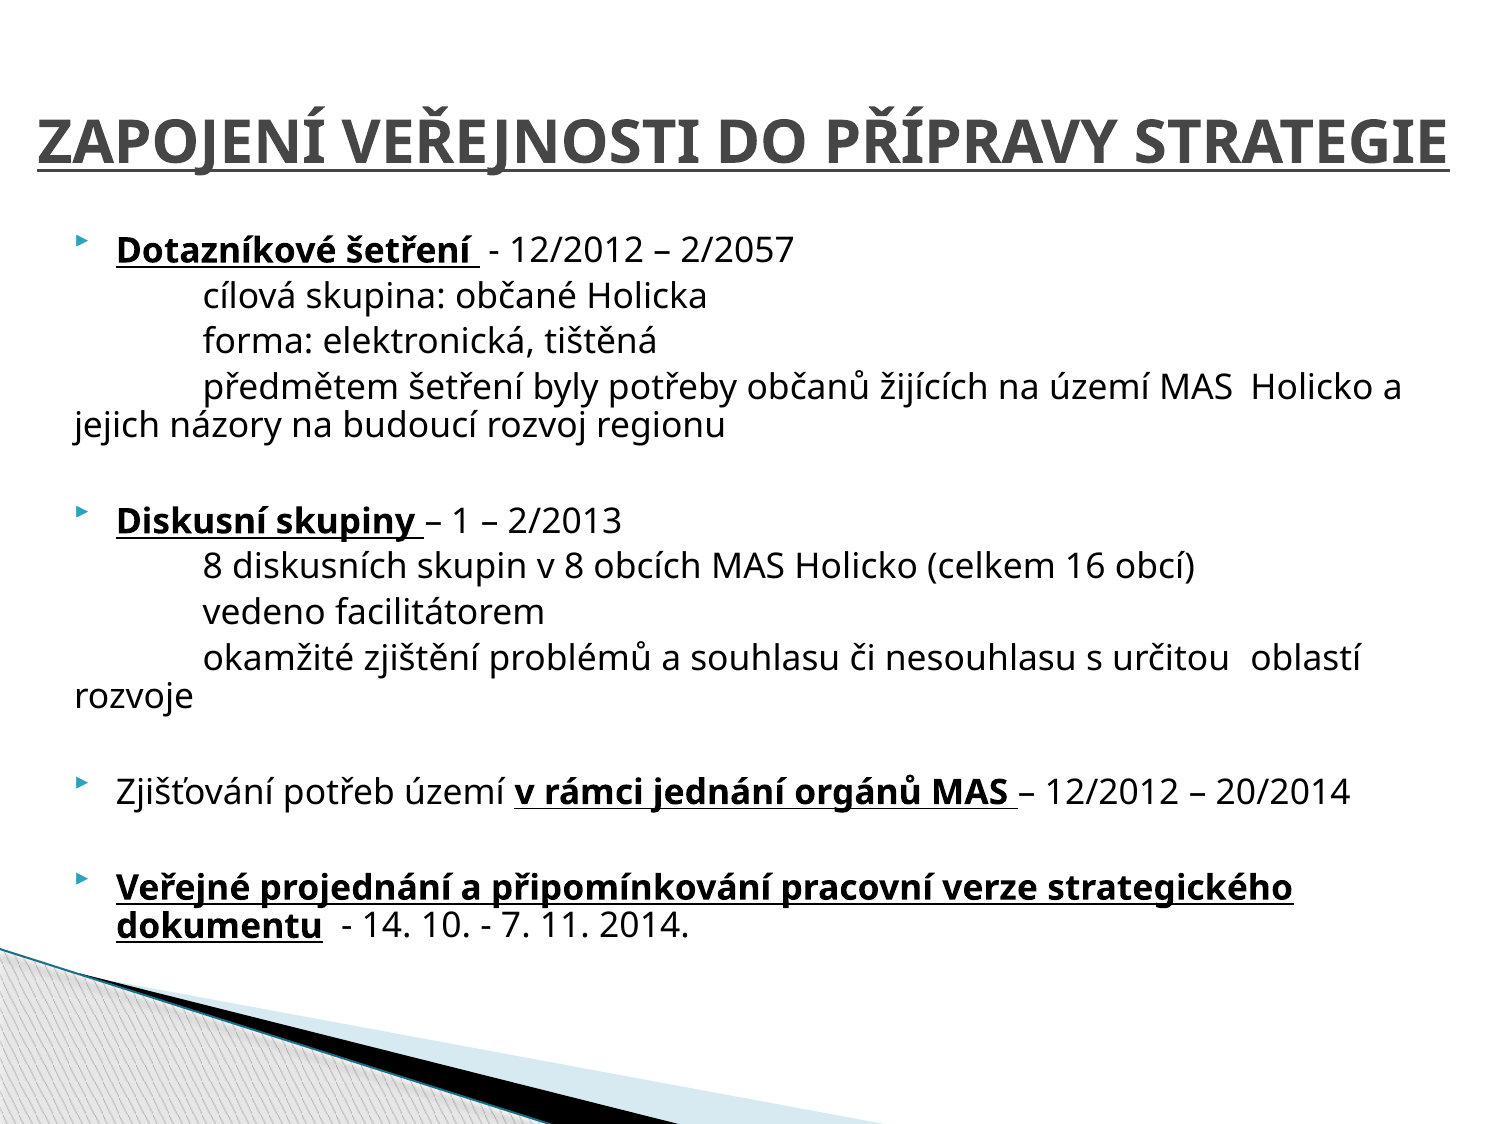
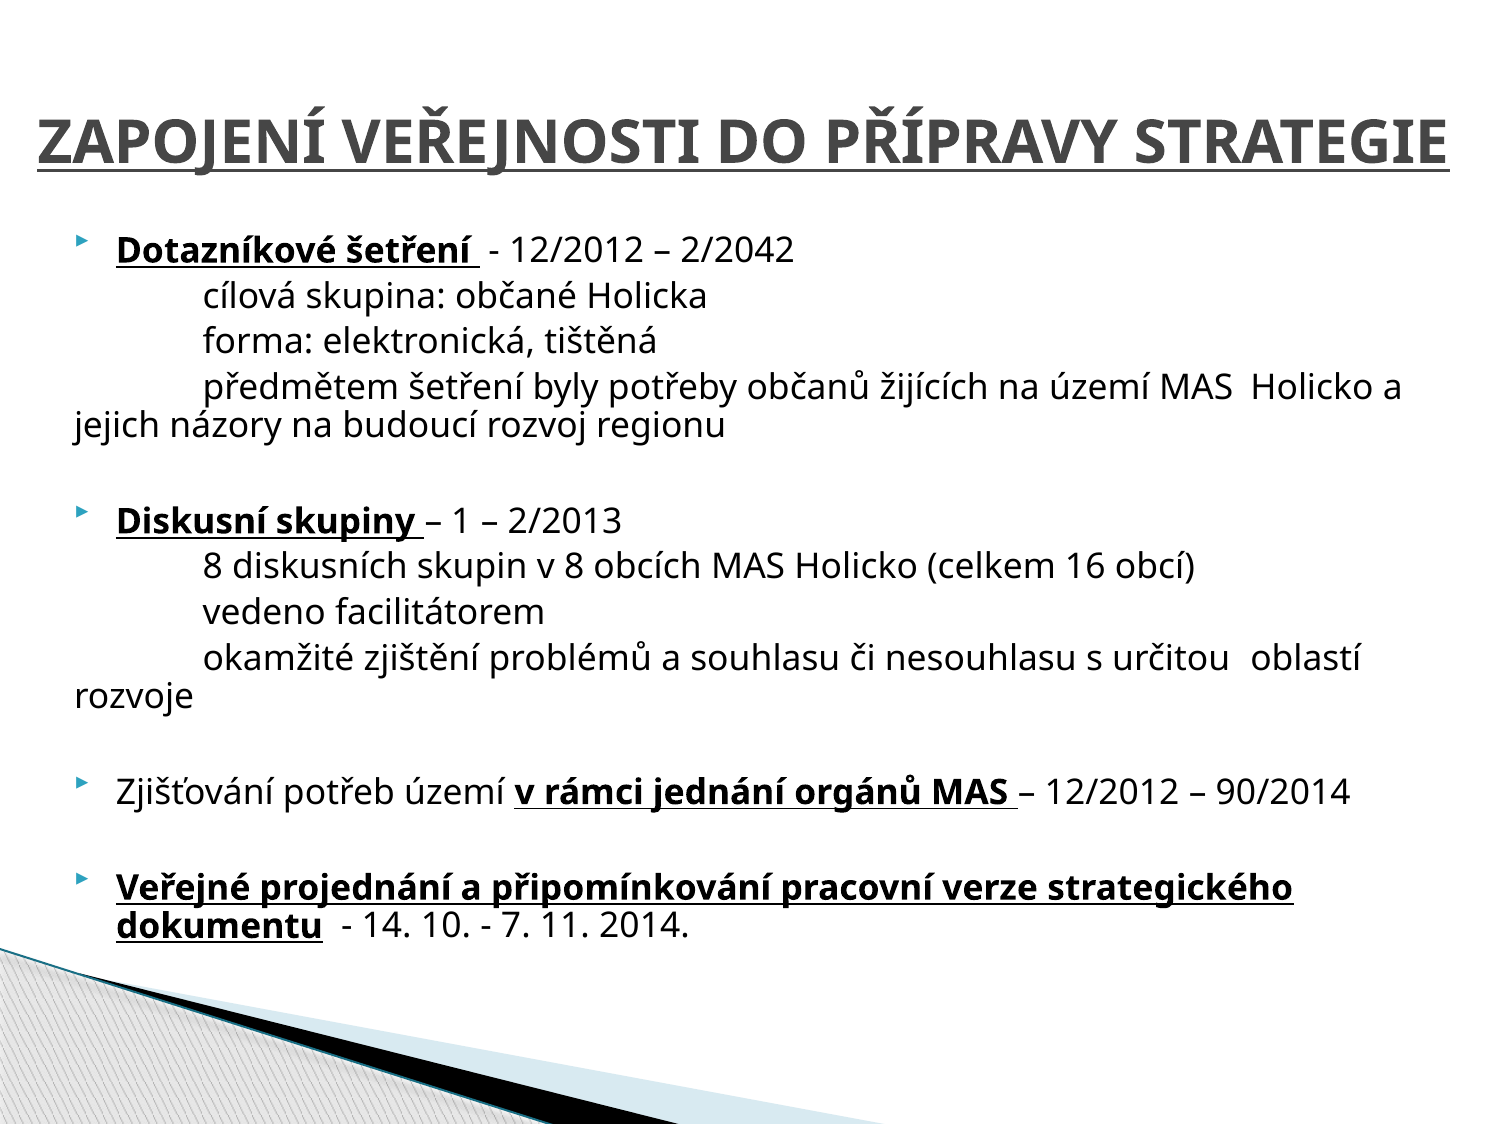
2/2057: 2/2057 -> 2/2042 (738, 251)
20/2014: 20/2014 -> 90/2014 (1283, 793)
